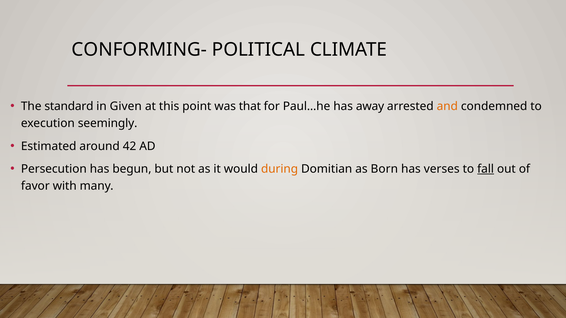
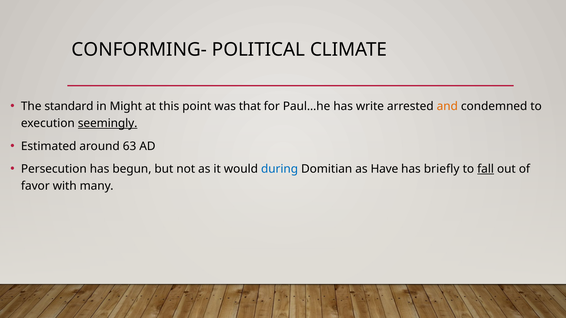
Given: Given -> Might (126, 106)
away: away -> write (370, 106)
seemingly underline: none -> present (108, 123)
42: 42 -> 63 (130, 146)
during colour: orange -> blue (280, 169)
Born: Born -> Have (384, 169)
verses: verses -> briefly (442, 169)
